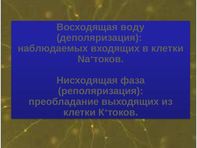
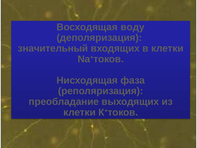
наблюдаемых: наблюдаемых -> значительный (53, 48)
